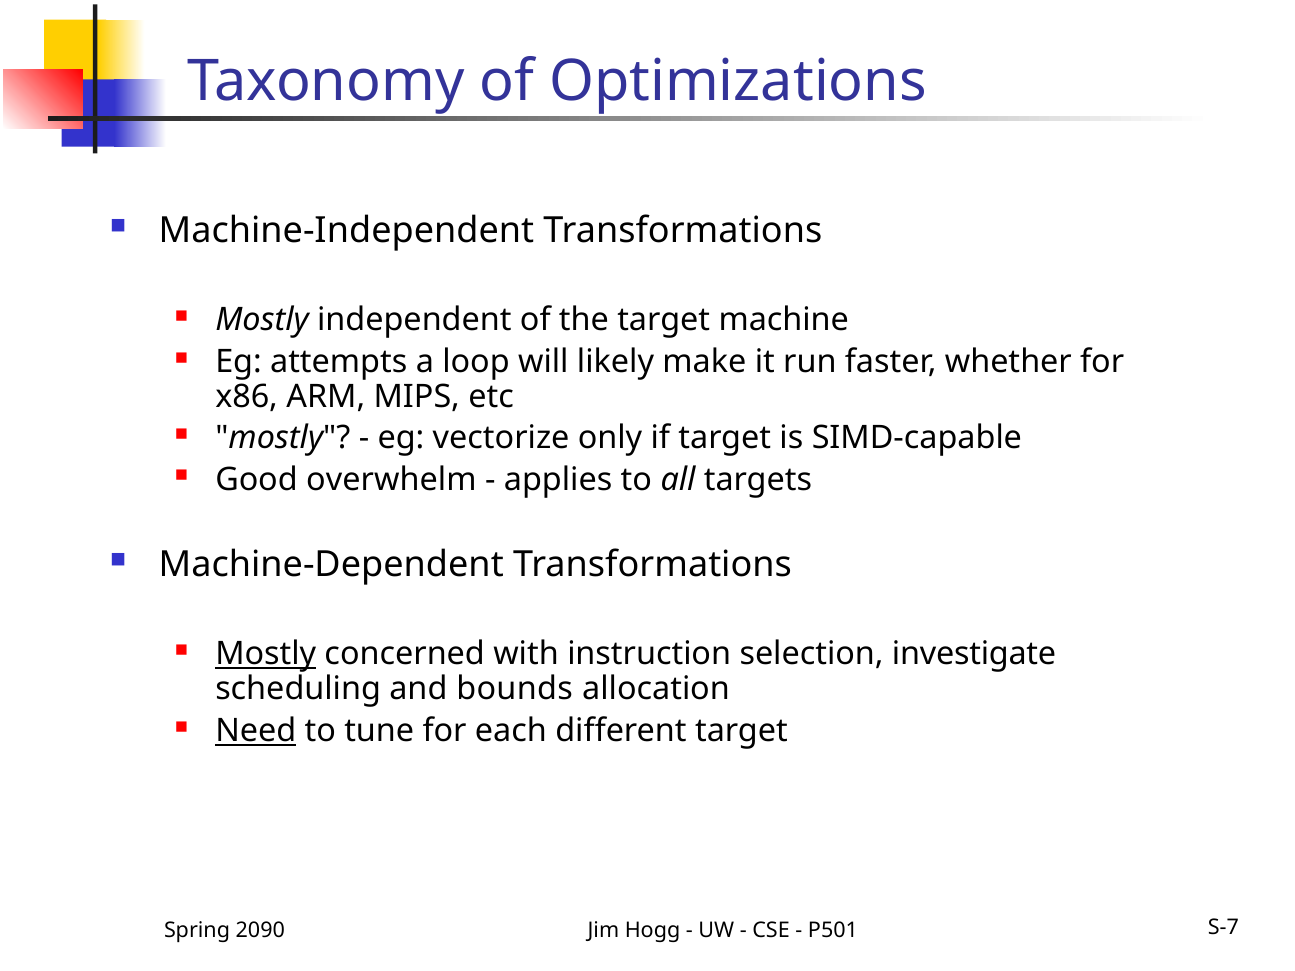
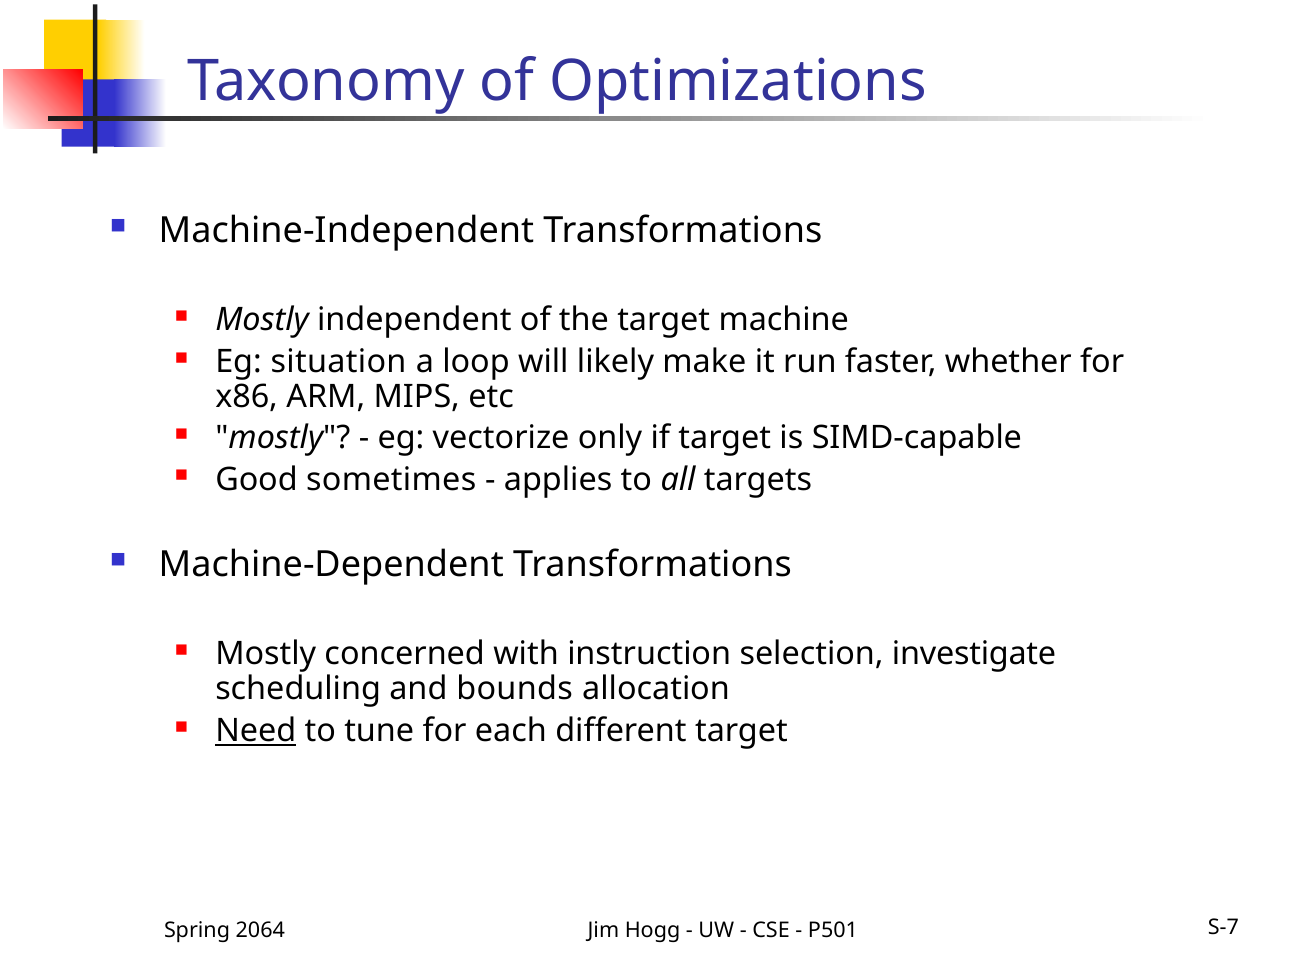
attempts: attempts -> situation (339, 362)
overwhelm: overwhelm -> sometimes (391, 480)
Mostly underline: present -> none (266, 654)
2090: 2090 -> 2064 (260, 931)
